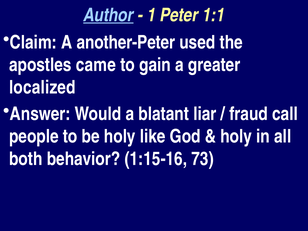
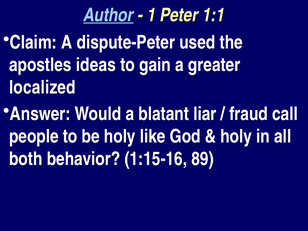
another-Peter: another-Peter -> dispute-Peter (126, 42)
came: came -> ideas (96, 65)
73: 73 -> 89 (203, 159)
